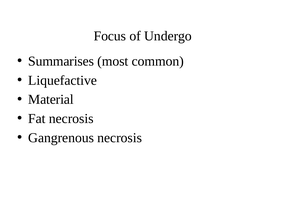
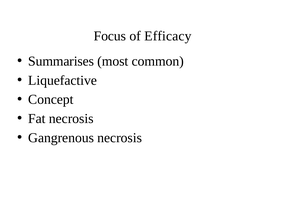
Undergo: Undergo -> Efficacy (168, 36)
Material: Material -> Concept (51, 99)
